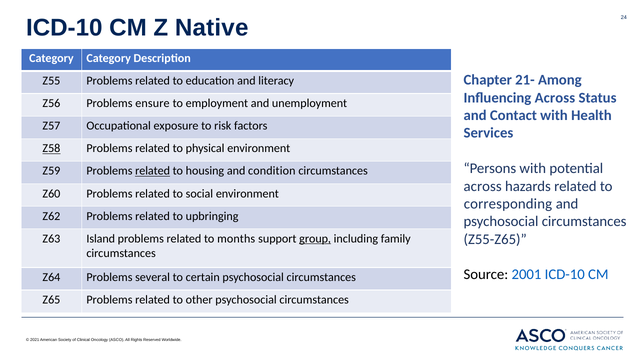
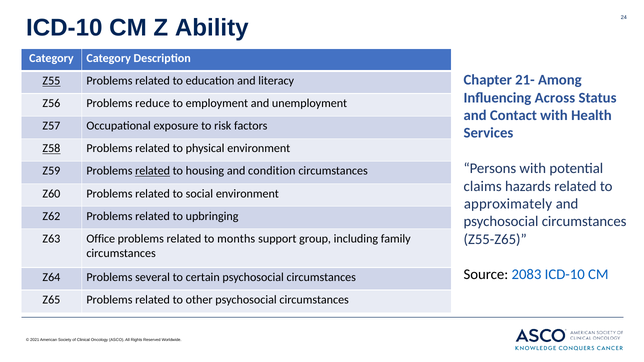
Native: Native -> Ability (212, 28)
Z55 underline: none -> present (51, 81)
ensure: ensure -> reduce (152, 104)
across: across -> claims (483, 186)
corresponding: corresponding -> approximately (508, 204)
Island: Island -> Office (101, 239)
group underline: present -> none (315, 239)
2001: 2001 -> 2083 (526, 275)
